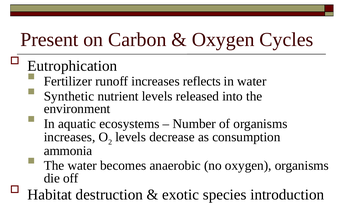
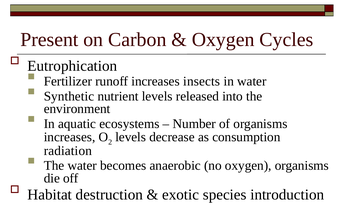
reflects: reflects -> insects (202, 82)
ammonia: ammonia -> radiation (68, 151)
